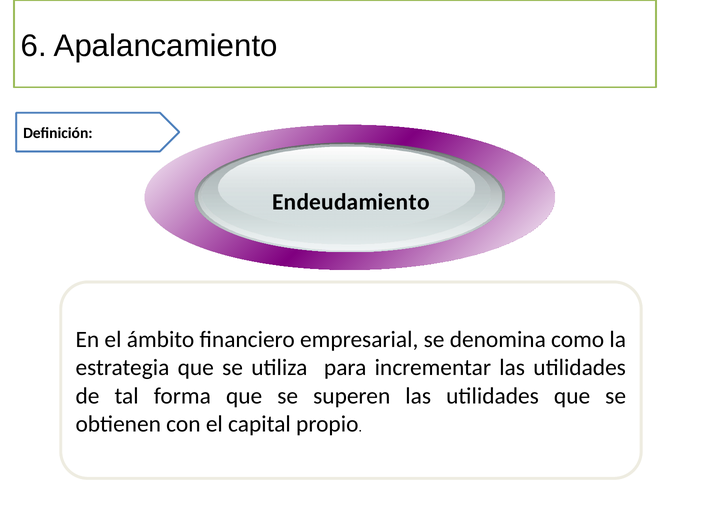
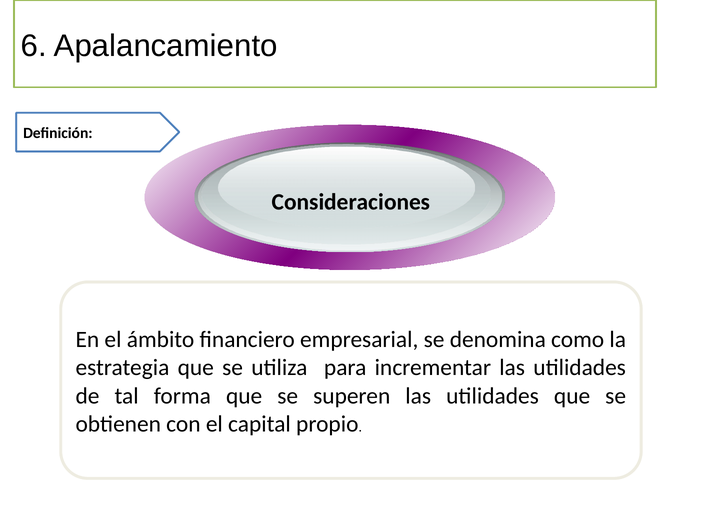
Endeudamiento: Endeudamiento -> Consideraciones (351, 202)
